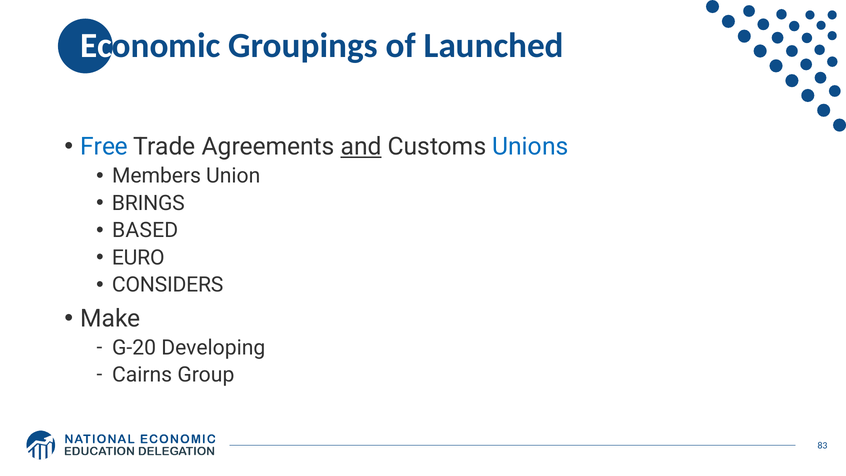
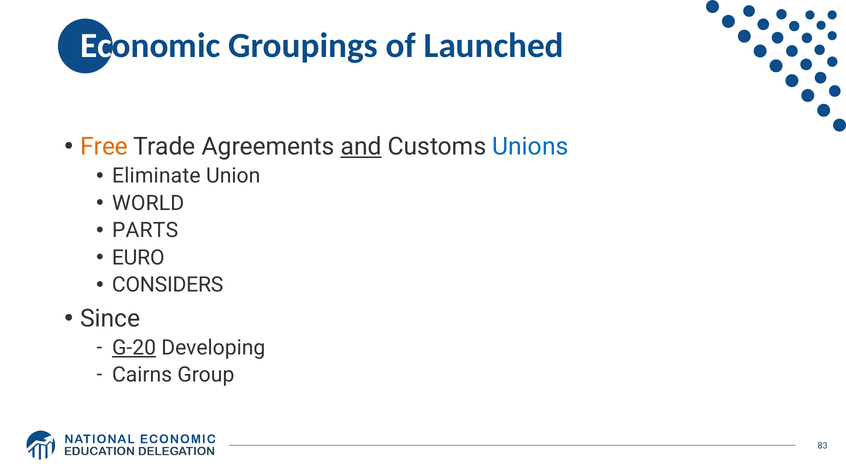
Free colour: blue -> orange (104, 147)
Members: Members -> Eliminate (156, 176)
BRINGS: BRINGS -> WORLD (148, 203)
BASED: BASED -> PARTS (145, 230)
Make: Make -> Since (110, 318)
G-20 underline: none -> present (134, 348)
